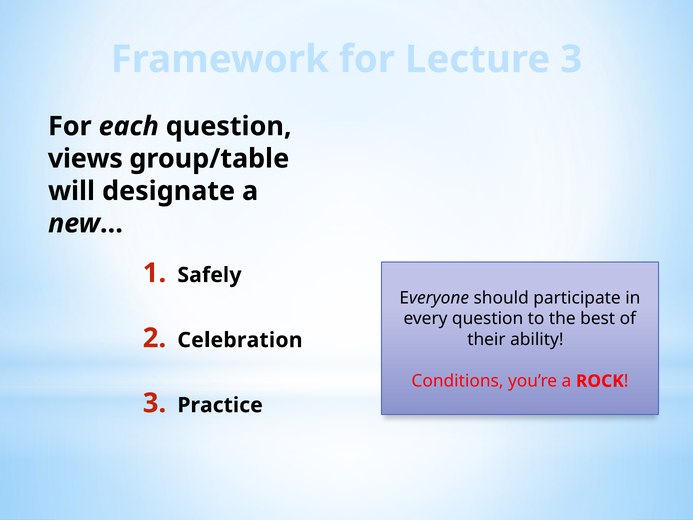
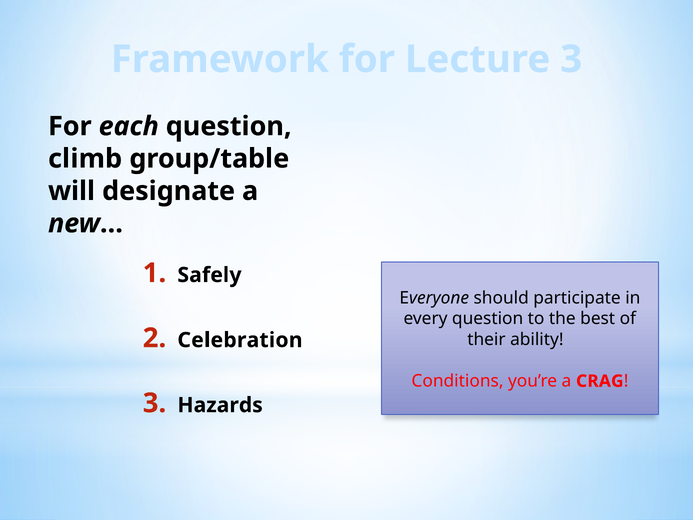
views: views -> climb (85, 159)
ROCK: ROCK -> CRAG (600, 381)
Practice: Practice -> Hazards (220, 405)
